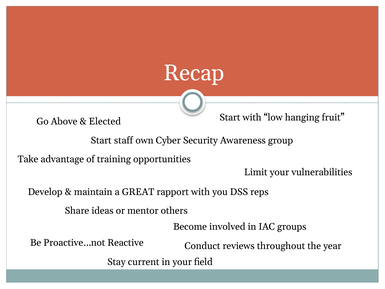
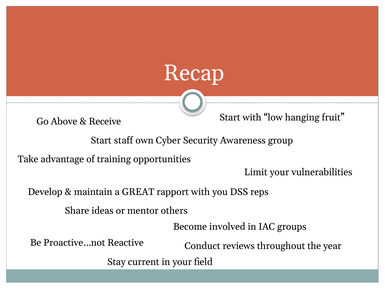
Elected: Elected -> Receive (105, 121)
